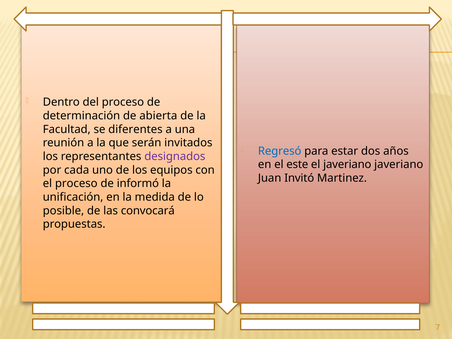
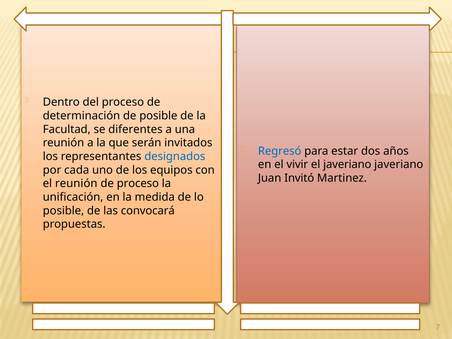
de abierta: abierta -> posible (158, 116)
designados colour: purple -> blue (175, 156)
este: este -> vivir (297, 165)
el proceso: proceso -> reunión (76, 184)
de informó: informó -> proceso (138, 184)
